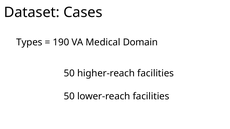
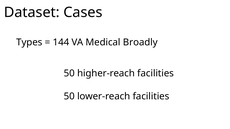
190: 190 -> 144 (61, 42)
Domain: Domain -> Broadly (140, 42)
